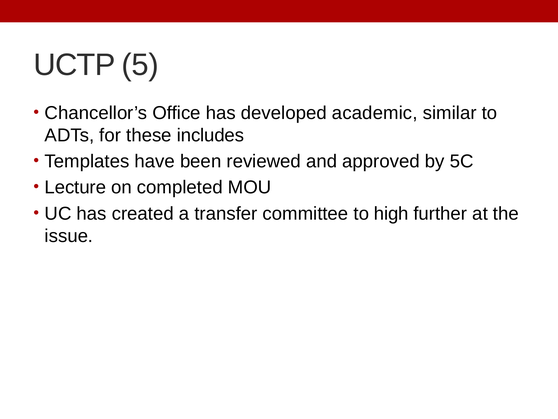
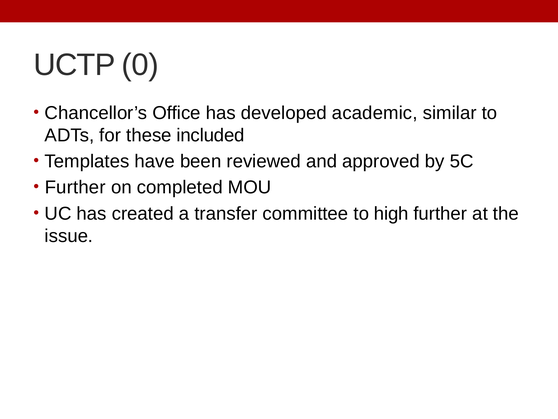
5: 5 -> 0 (140, 65)
includes: includes -> included (211, 135)
Lecture: Lecture -> Further (75, 187)
